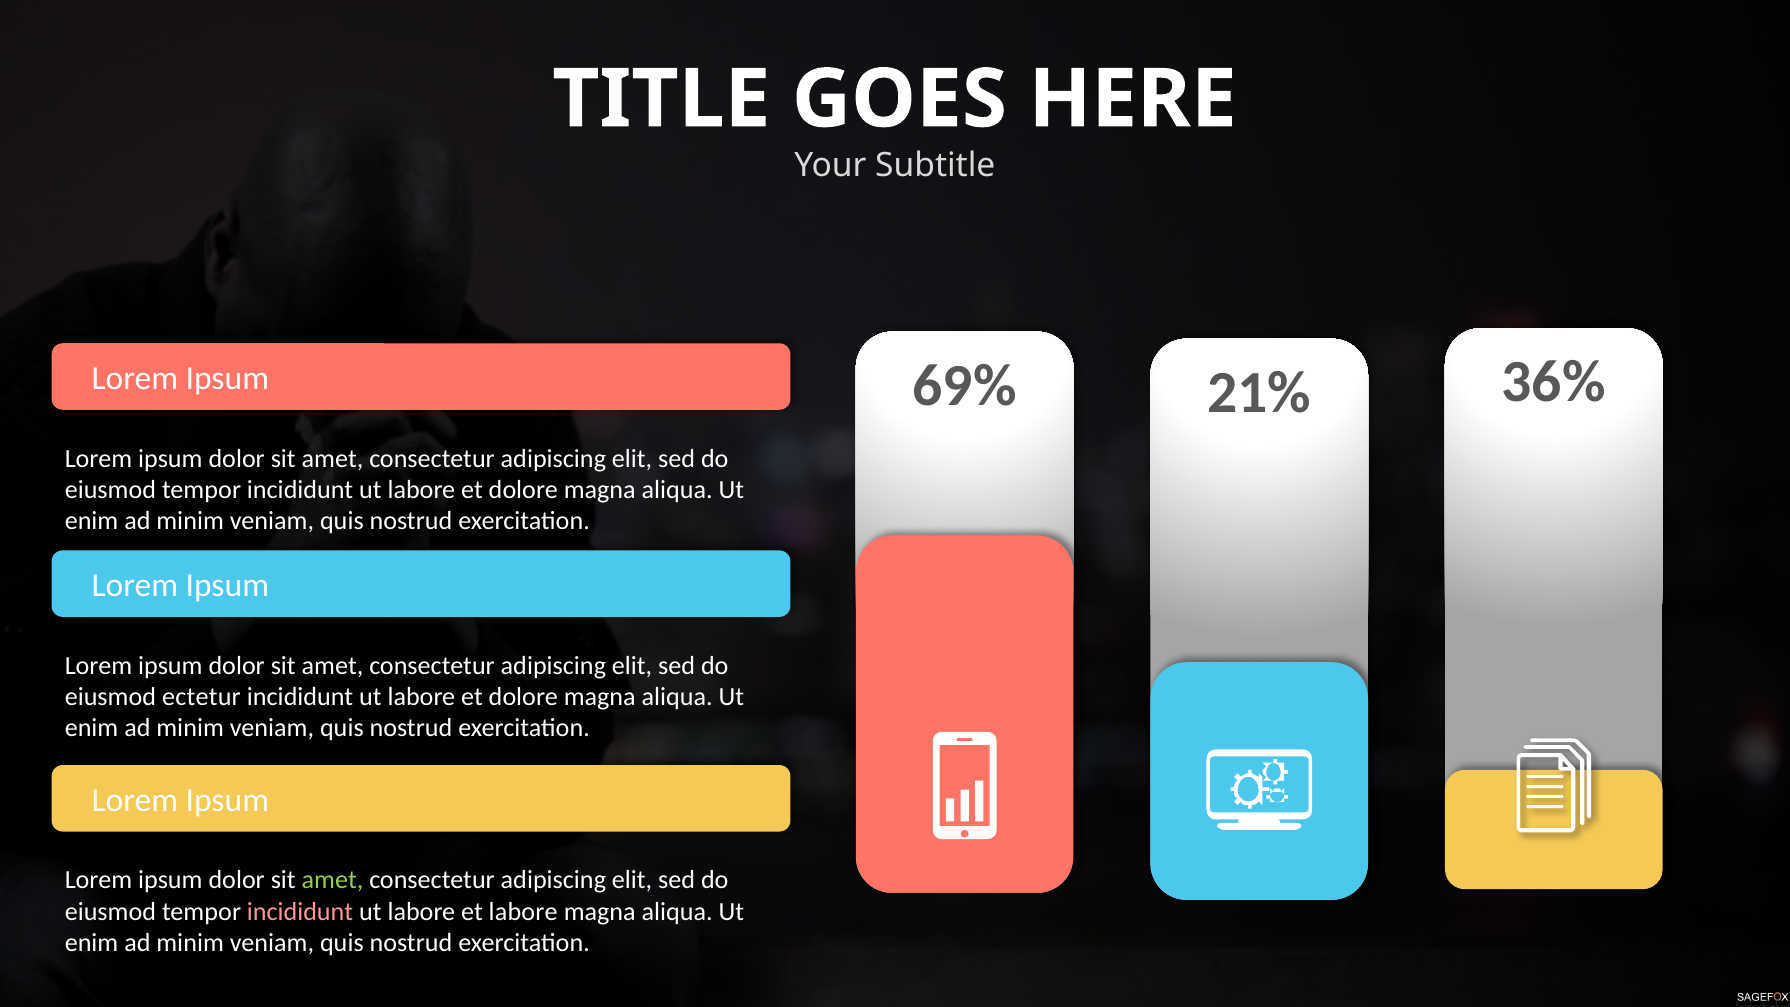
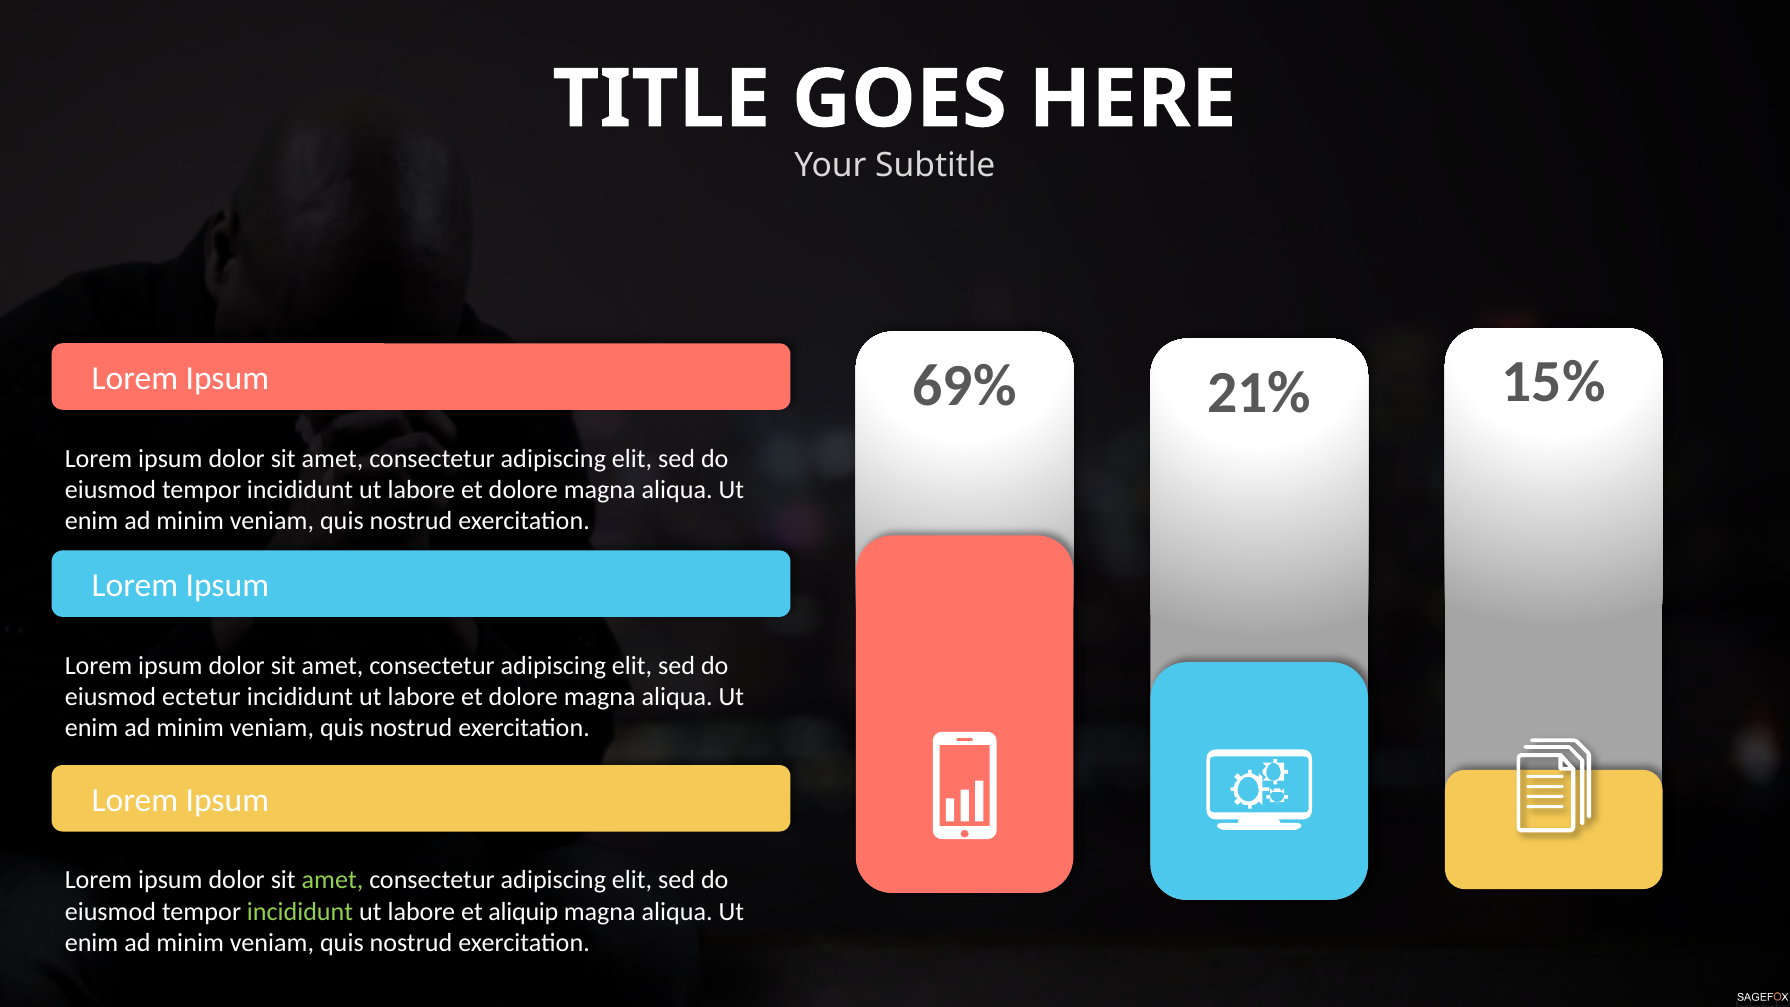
36%: 36% -> 15% (1554, 382)
incididunt colour: pink -> light green (300, 911)
et labore: labore -> aliquip (523, 911)
